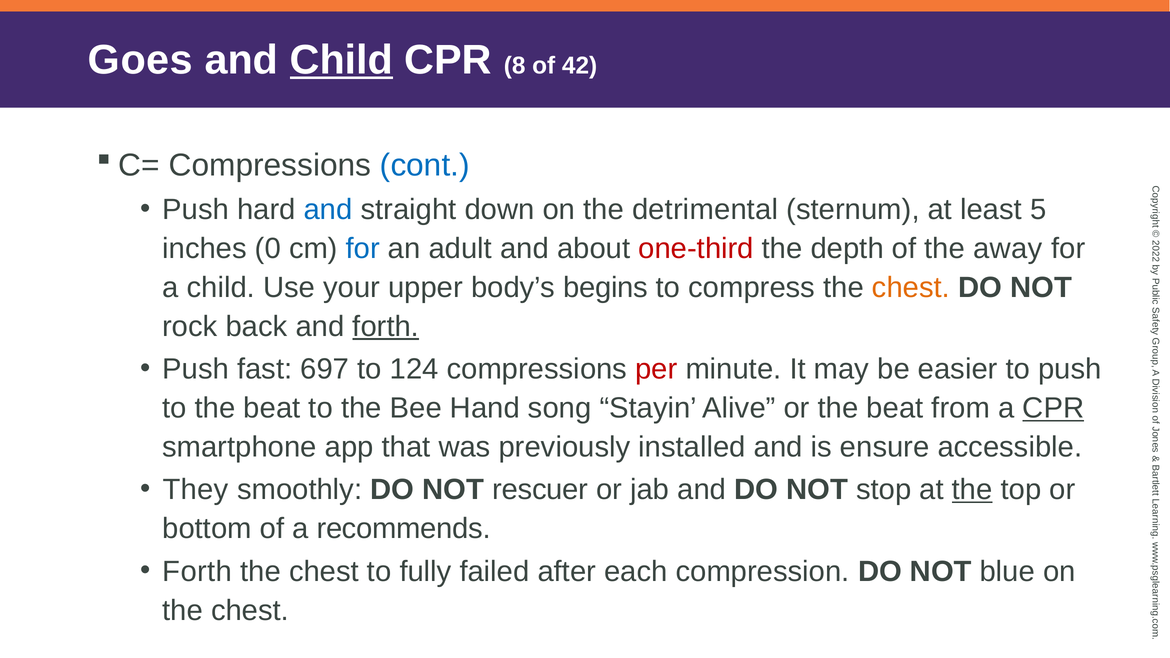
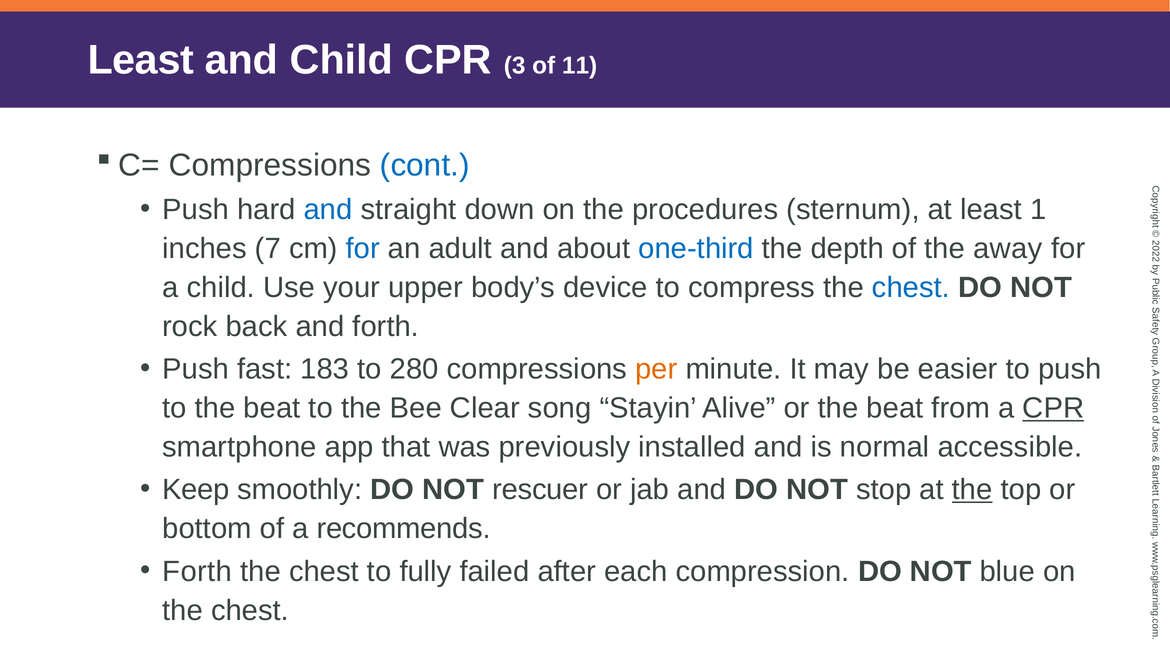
Goes: Goes -> Least (141, 60)
Child underline: present -> none (341, 60)
8: 8 -> 3 (515, 66)
42: 42 -> 11 (580, 66)
detrimental: detrimental -> procedures (705, 210)
5: 5 -> 1 (1038, 210)
inches 0: 0 -> 7 (268, 249)
one-third colour: red -> blue (696, 249)
begins: begins -> device (605, 288)
chest colour: orange -> blue (911, 288)
forth underline: present -> none (386, 327)
697: 697 -> 183 (325, 369)
124: 124 -> 280 (414, 369)
per colour: red -> orange (656, 369)
Hand: Hand -> Clear (485, 408)
ensure: ensure -> normal (885, 447)
They: They -> Keep (196, 490)
